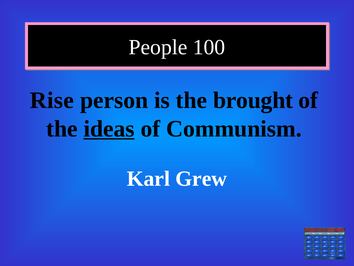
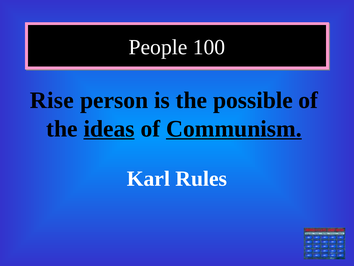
brought: brought -> possible (253, 100)
Communism underline: none -> present (234, 129)
Grew: Grew -> Rules (201, 178)
